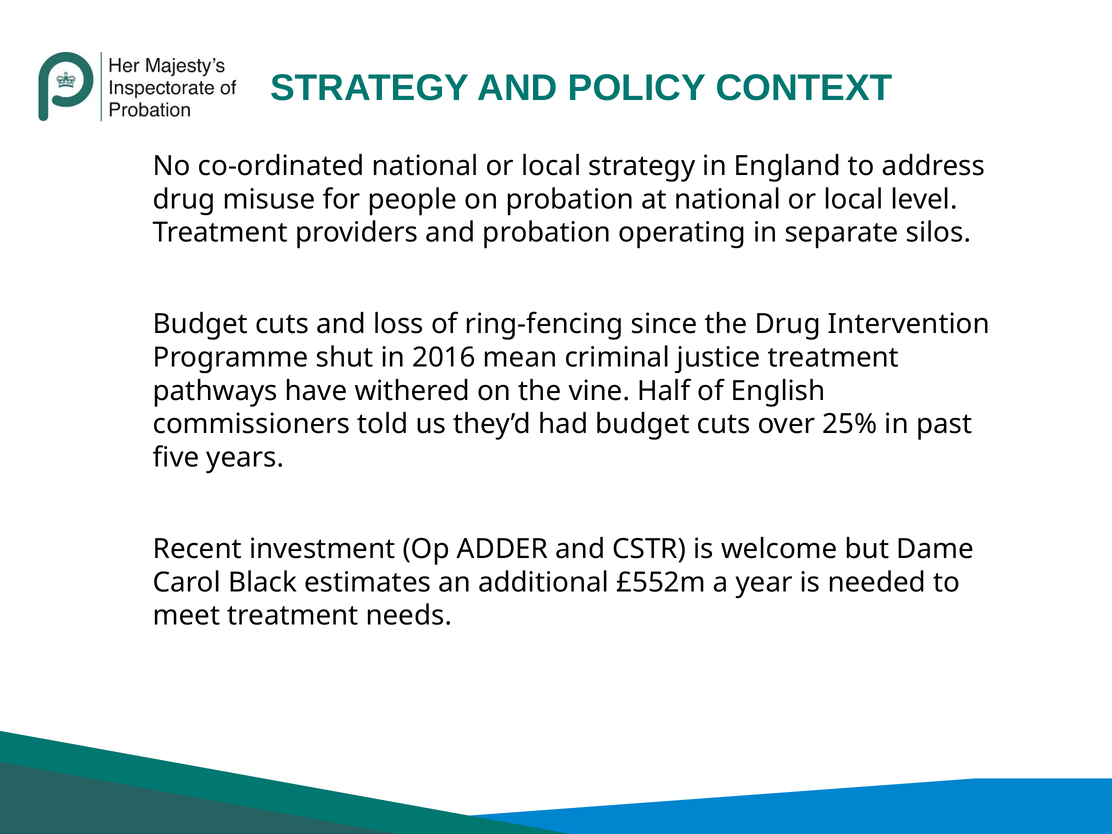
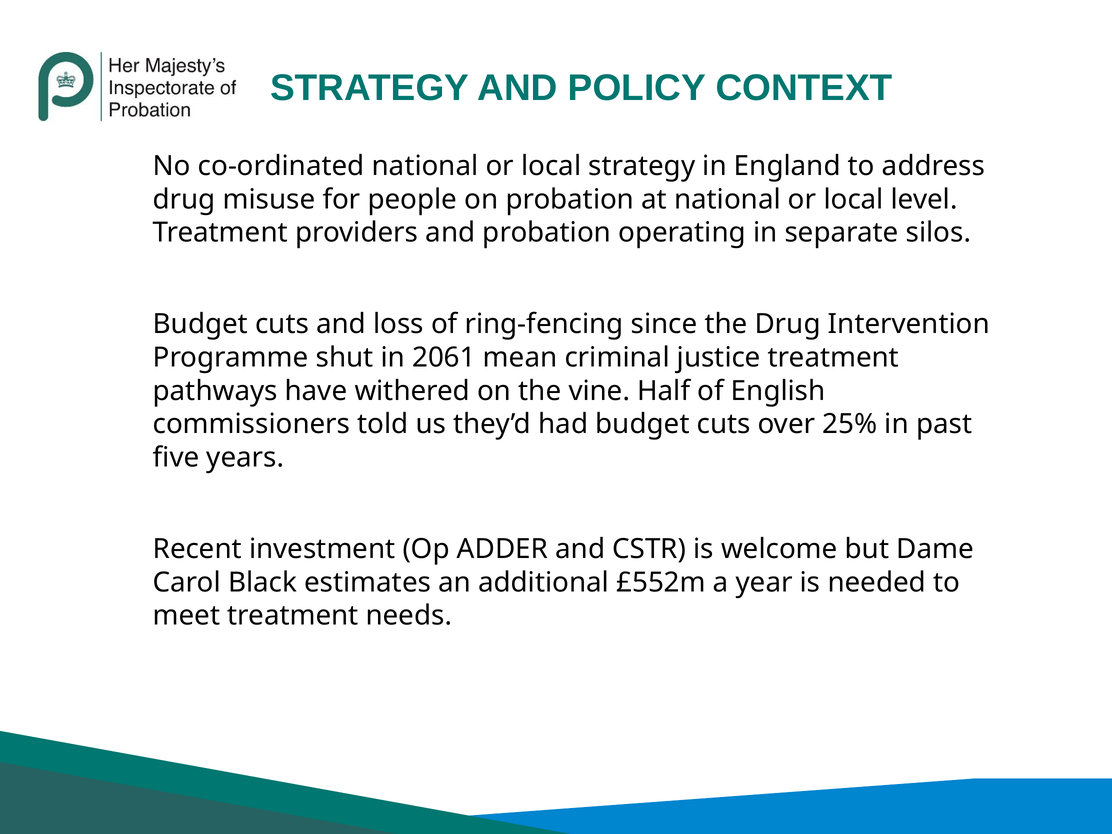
2016: 2016 -> 2061 (444, 358)
